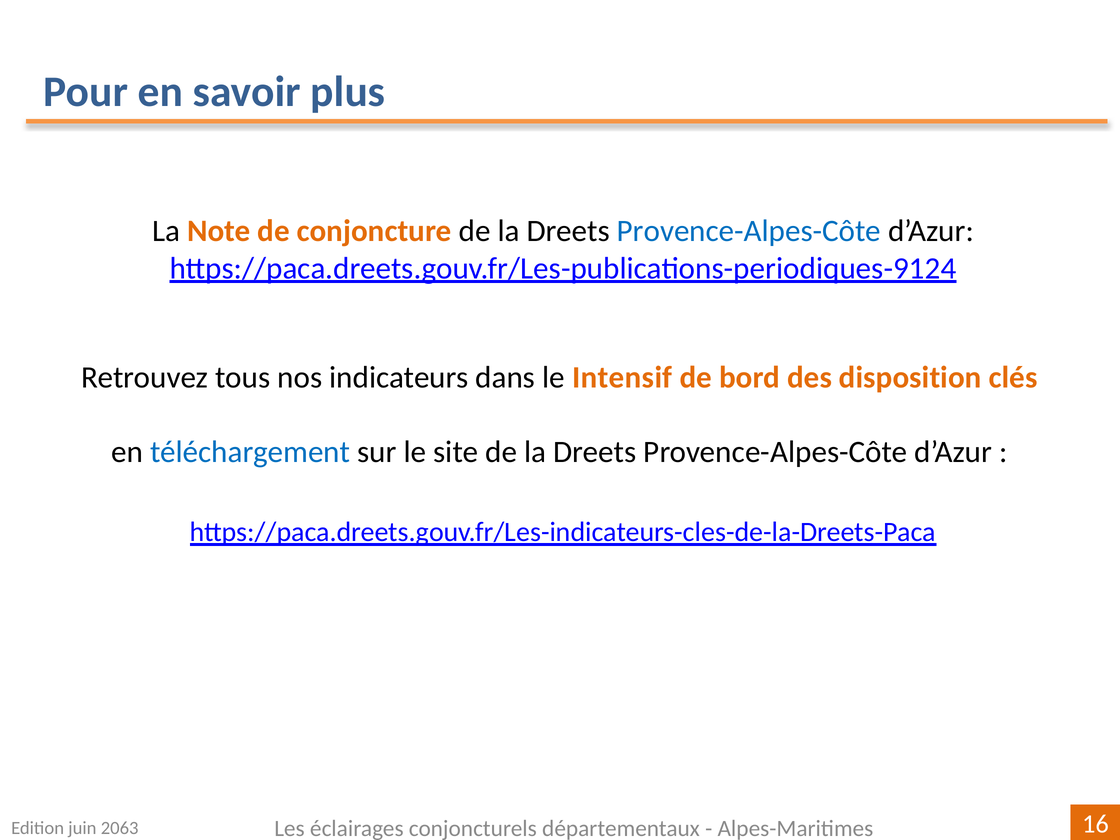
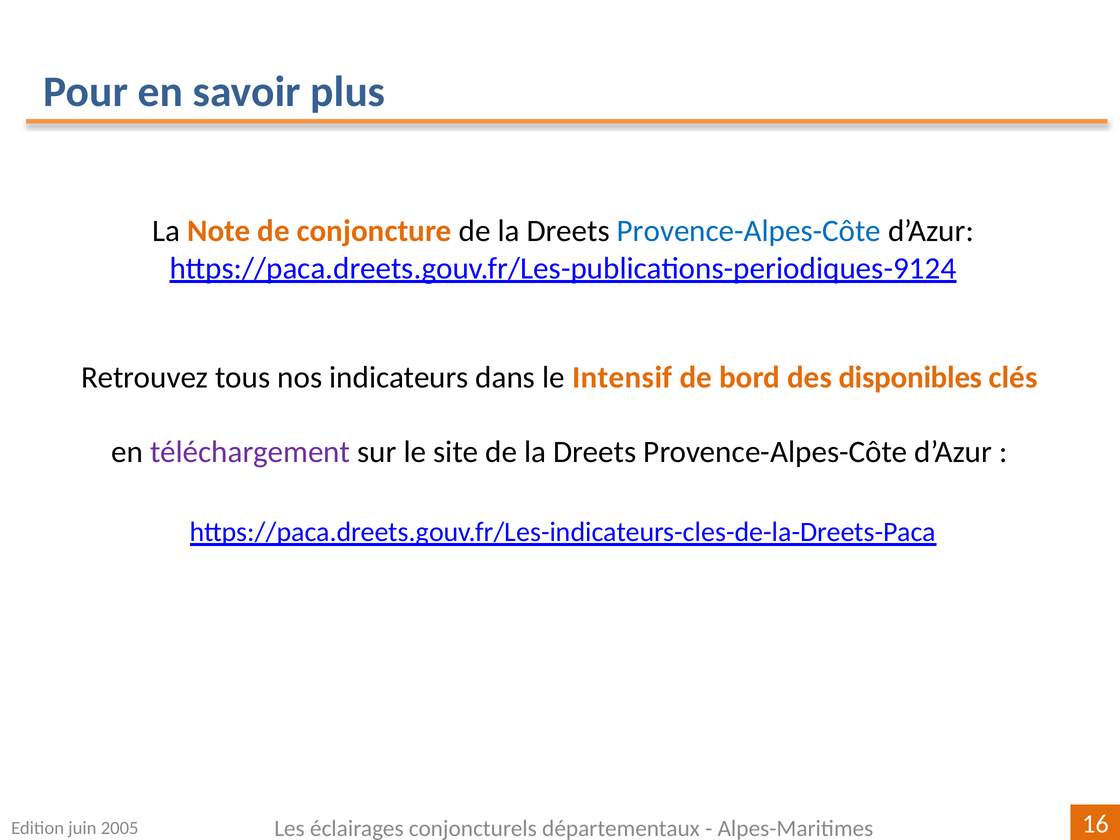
disposition: disposition -> disponibles (910, 377)
téléchargement colour: blue -> purple (250, 452)
2063: 2063 -> 2005 (120, 828)
